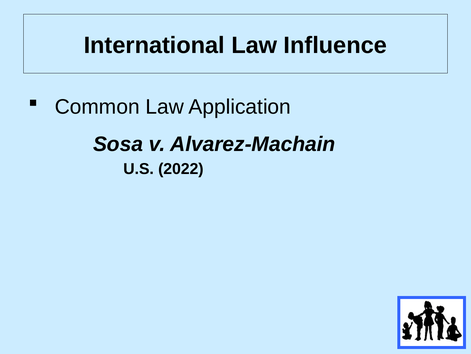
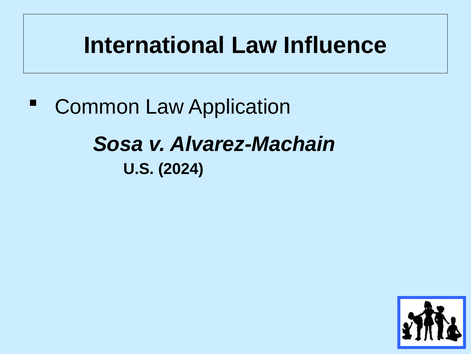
2022: 2022 -> 2024 (181, 169)
